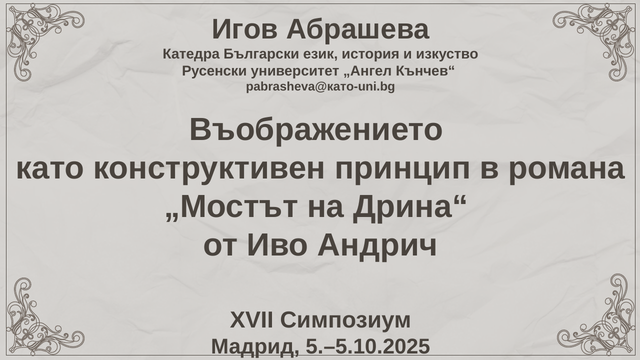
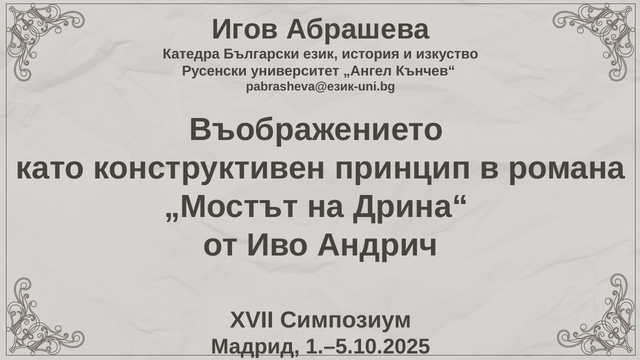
pabrasheva@като-uni.bg: pabrasheva@като-uni.bg -> pabrasheva@език-uni.bg (321, 87)
5.–5.10.2025: 5.–5.10.2025 -> 1.–5.10.2025 (368, 347)
